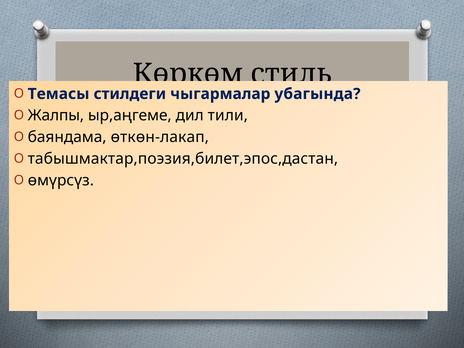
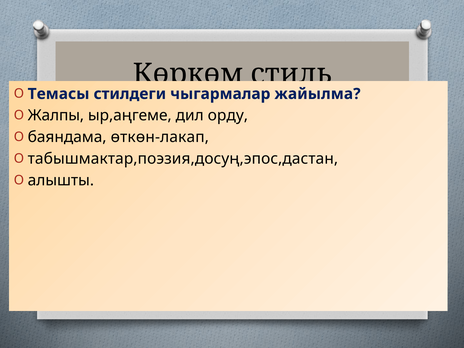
убагында: убагында -> жайылма (317, 94)
тили: тили -> орду (228, 116)
табышмактар,поэзия,билет,эпос,дастан: табышмактар,поэзия,билет,эпос,дастан -> табышмактар,поэзия,досуң,эпос,дастан (183, 159)
өмүрсүз: өмүрсүз -> алышты (61, 180)
